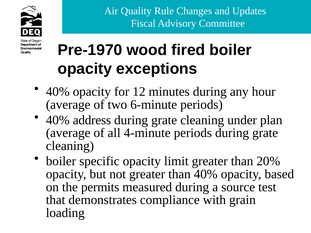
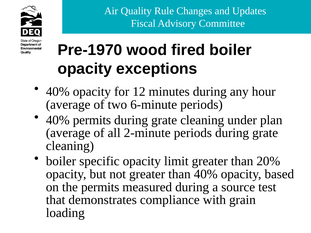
40% address: address -> permits (92, 120)
4-minute: 4-minute -> 2-minute (147, 133)
